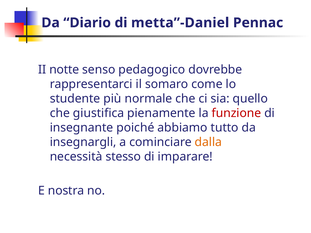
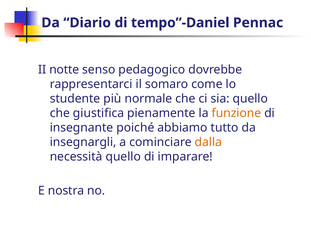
metta”-Daniel: metta”-Daniel -> tempo”-Daniel (180, 23)
funzione colour: red -> orange (236, 113)
necessità stesso: stesso -> quello (123, 157)
